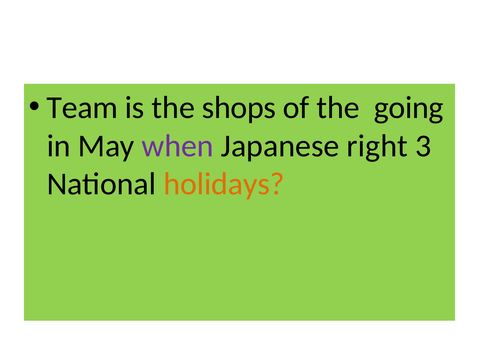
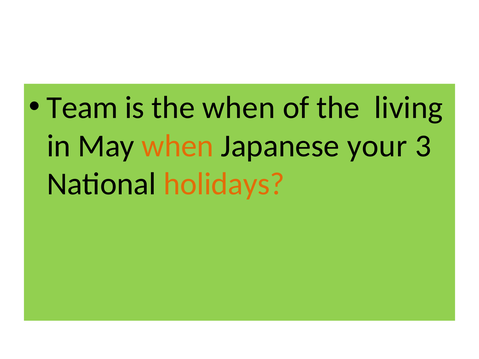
the shops: shops -> when (239, 108)
going: going -> living (409, 108)
when colour: purple -> orange (178, 146)
right: right -> your (377, 146)
